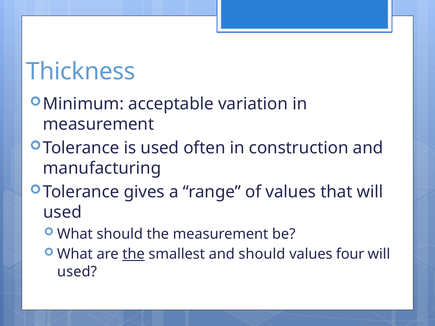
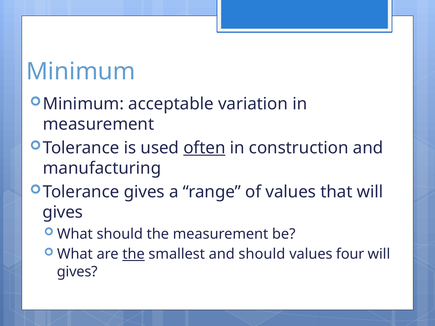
Thickness: Thickness -> Minimum (81, 72)
often underline: none -> present (204, 148)
used: used -> gives (63, 212)
used: used -> gives (77, 272)
